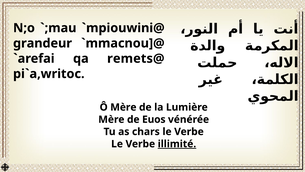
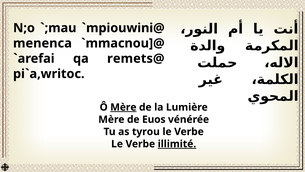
grandeur: grandeur -> menenca (42, 43)
Mère underline: none -> present (123, 107)
chars: chars -> tyrou (146, 131)
